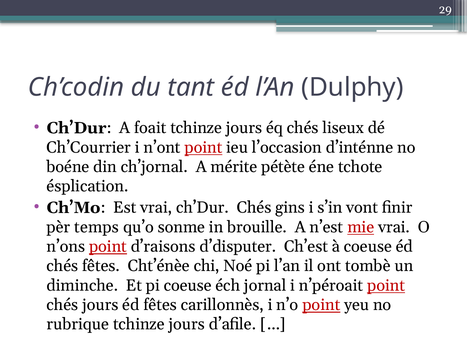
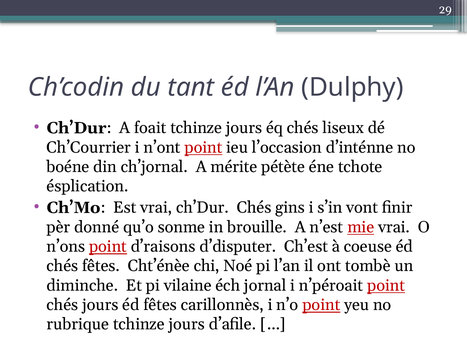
temps: temps -> donné (97, 227)
pi coeuse: coeuse -> vilaine (188, 286)
